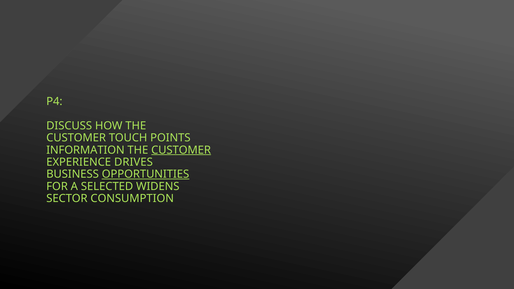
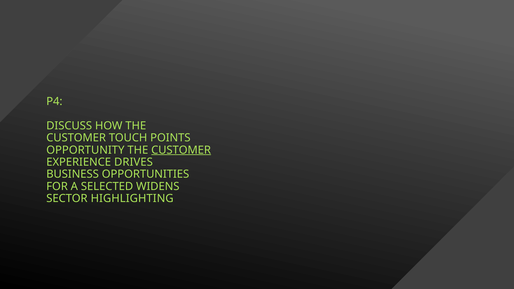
INFORMATION: INFORMATION -> OPPORTUNITY (85, 150)
OPPORTUNITIES underline: present -> none (146, 174)
CONSUMPTION: CONSUMPTION -> HIGHLIGHTING (132, 199)
